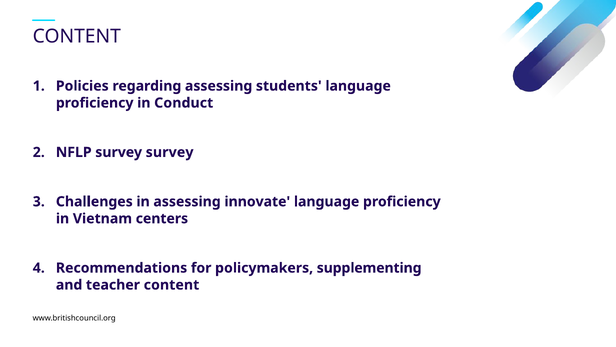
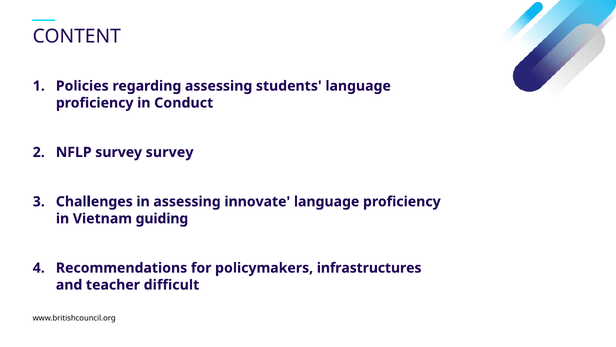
centers: centers -> guiding (162, 218)
supplementing: supplementing -> infrastructures (369, 268)
teacher content: content -> difficult (172, 285)
